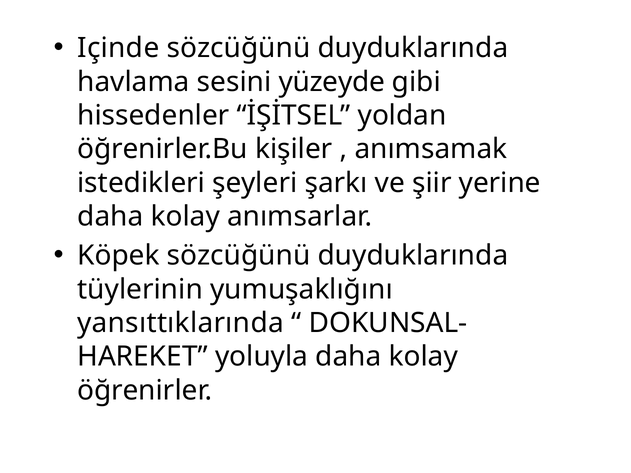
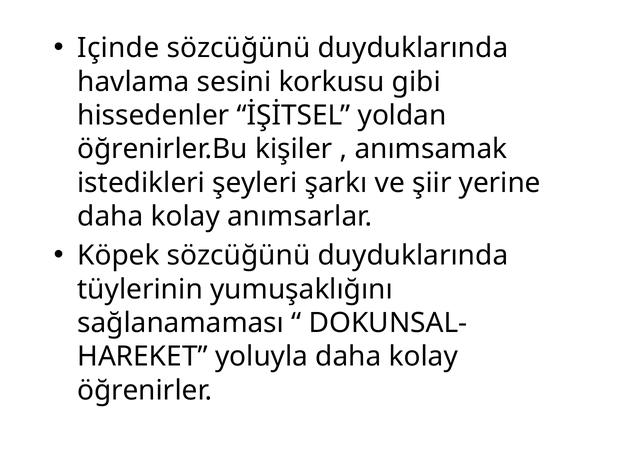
yüzeyde: yüzeyde -> korkusu (332, 82)
yansıttıklarında: yansıttıklarında -> sağlanamaması (181, 323)
